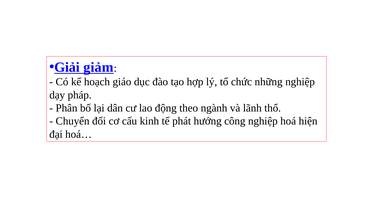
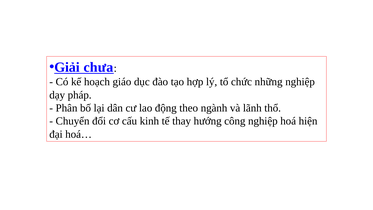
giảm: giảm -> chưa (98, 67)
phát: phát -> thay (182, 121)
